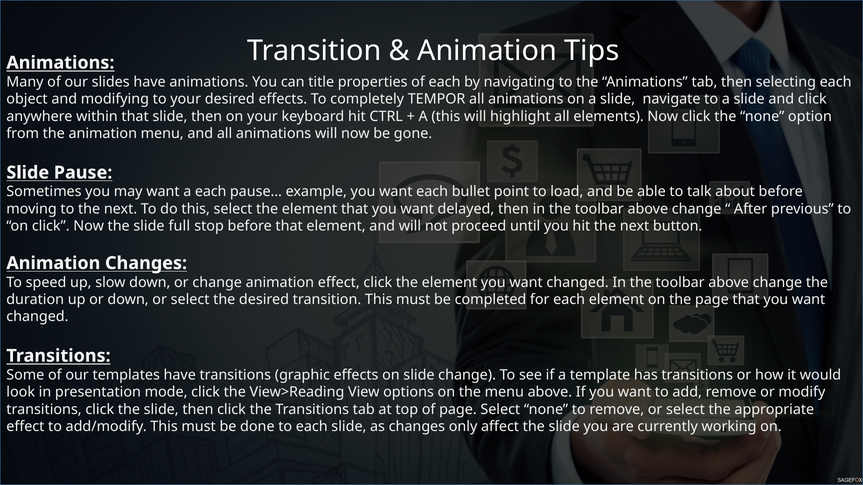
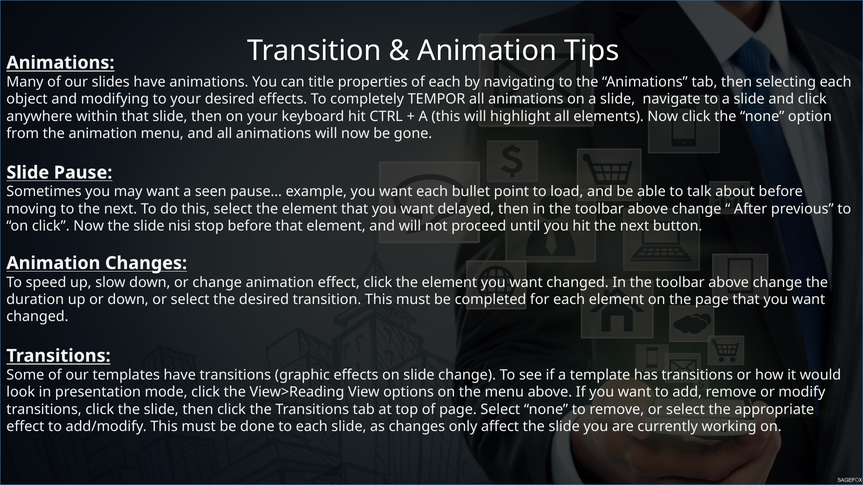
a each: each -> seen (211, 192)
full: full -> nisi (179, 226)
